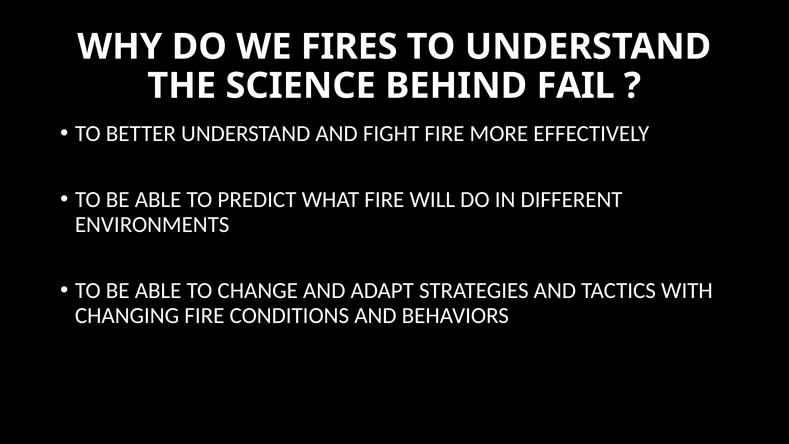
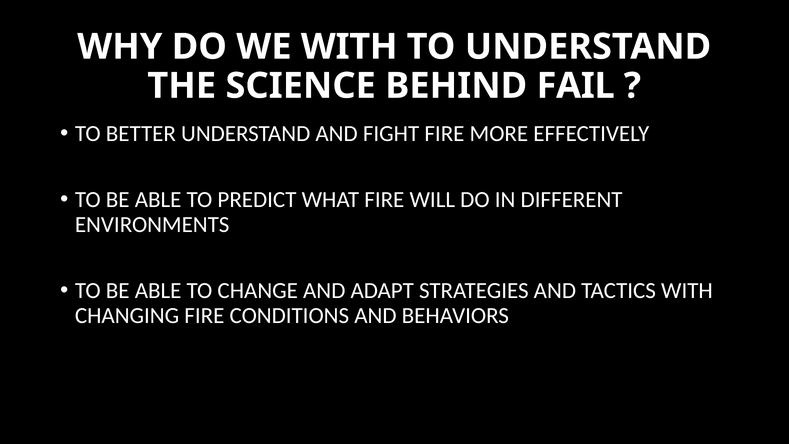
WE FIRES: FIRES -> WITH (349, 47)
